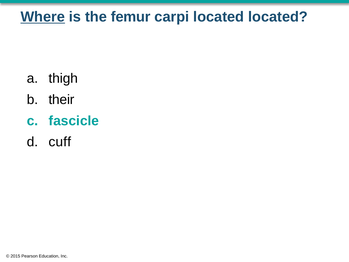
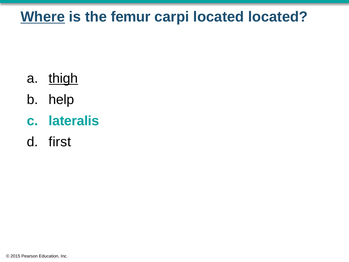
thigh underline: none -> present (63, 78)
their: their -> help (61, 100)
fascicle: fascicle -> lateralis (74, 121)
cuff: cuff -> first (60, 142)
